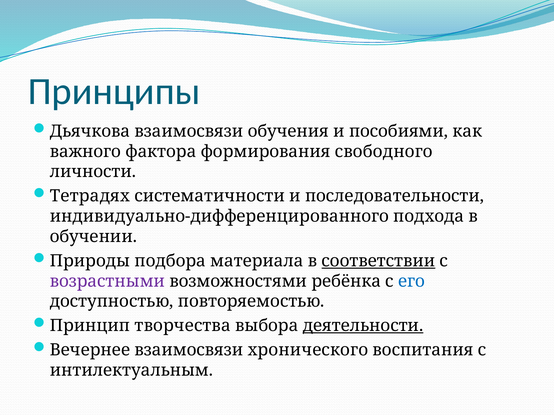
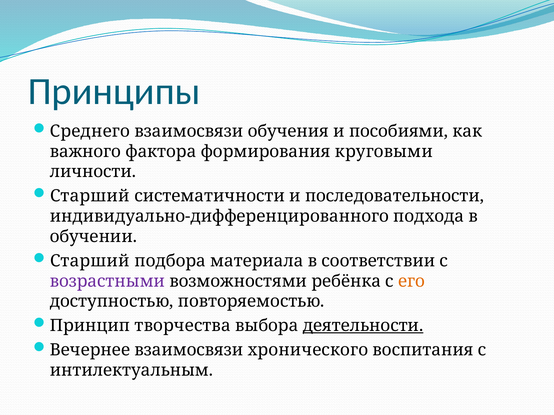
Дьячкова: Дьячкова -> Среднего (90, 131)
свободного: свободного -> круговыми (384, 152)
Тетрадях: Тетрадях -> Старший (90, 196)
Природы: Природы -> Старший (90, 261)
соответствии underline: present -> none (378, 261)
его colour: blue -> orange (411, 281)
